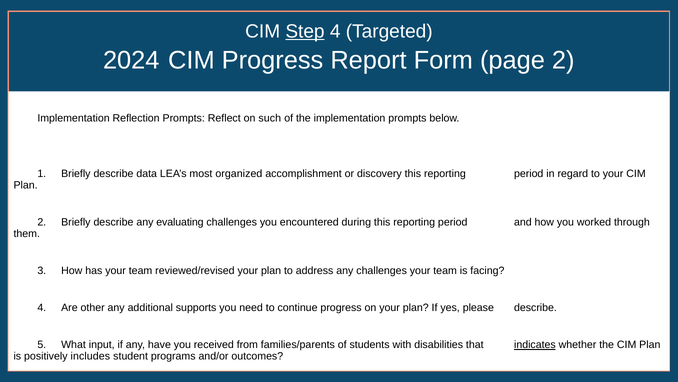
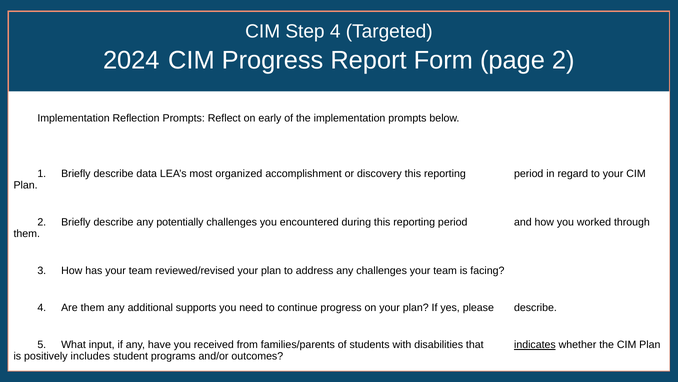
Step underline: present -> none (305, 31)
such: such -> early (270, 118)
evaluating: evaluating -> potentially (180, 222)
Are other: other -> them (93, 307)
